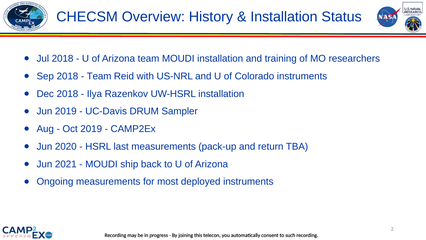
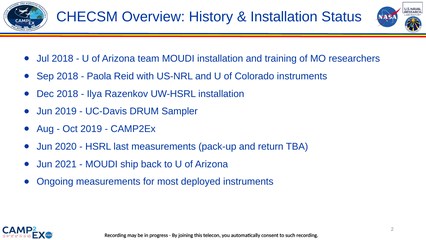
Team: Team -> Paola (99, 76)
